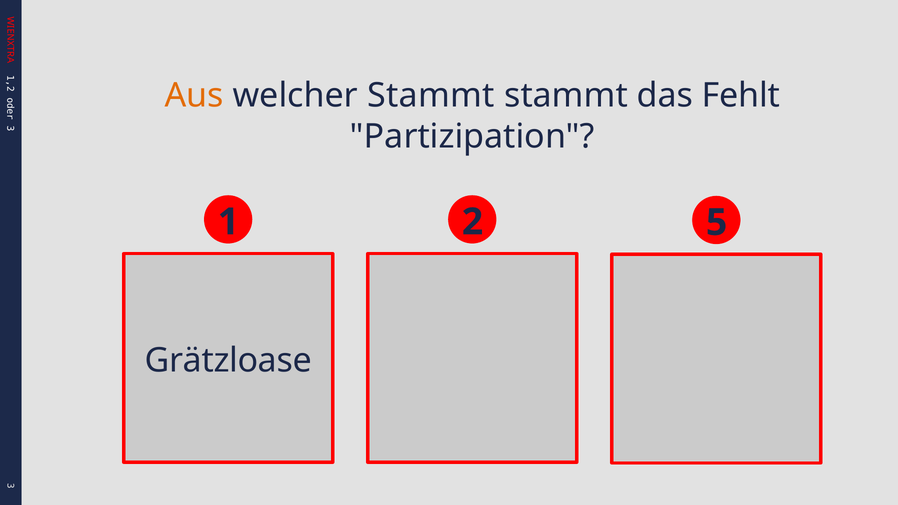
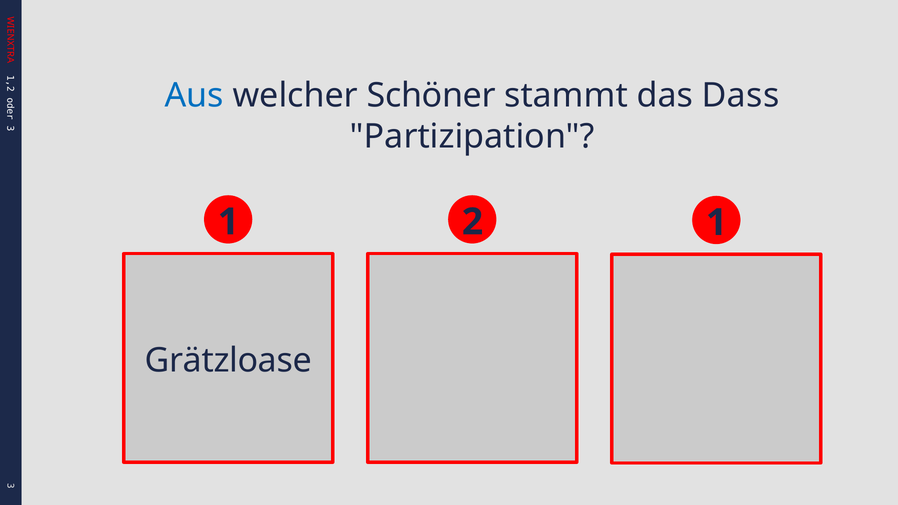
Aus colour: orange -> blue (194, 96)
welcher Stammt: Stammt -> Schöner (431, 96)
Fehlt: Fehlt -> Dass (741, 96)
1 5: 5 -> 1 (717, 223)
